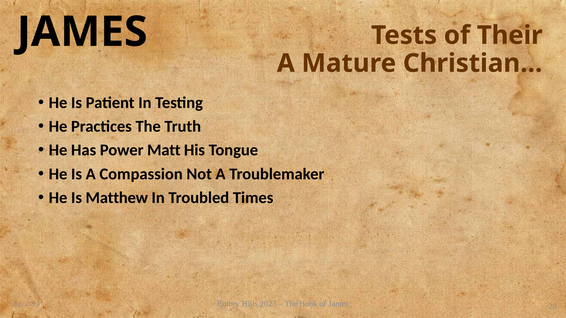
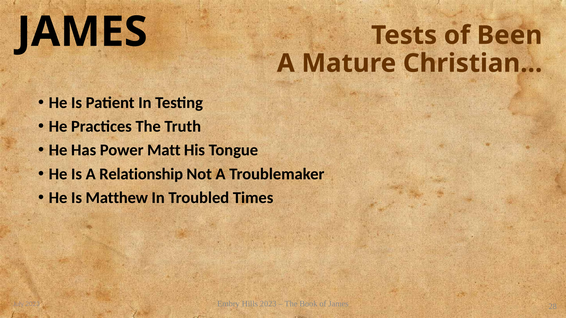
Their: Their -> Been (510, 35)
Compassion: Compassion -> Relationship (141, 174)
